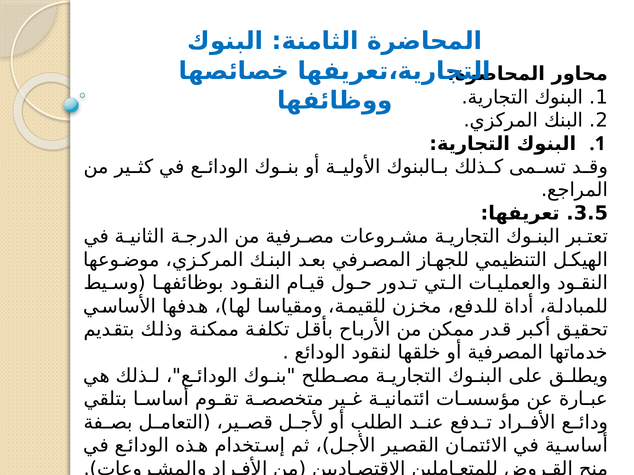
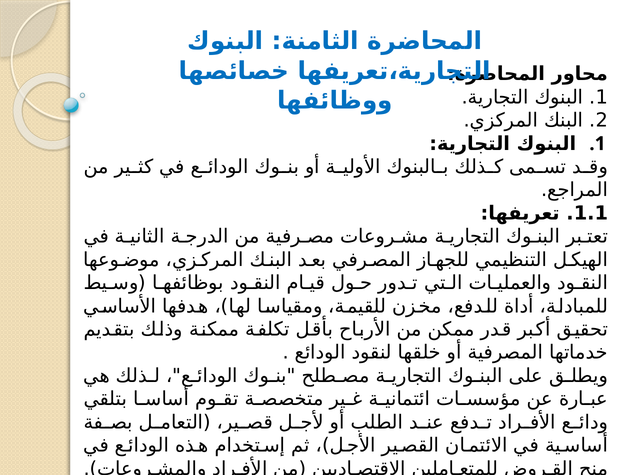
3.5: 3.5 -> 1.1 (591, 214)
